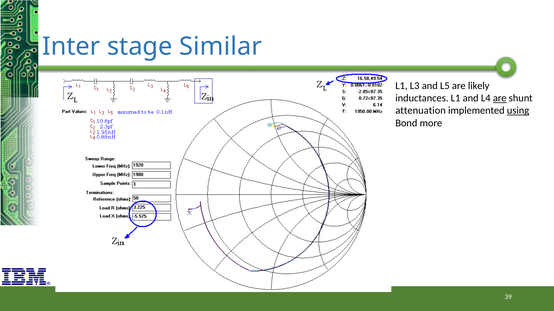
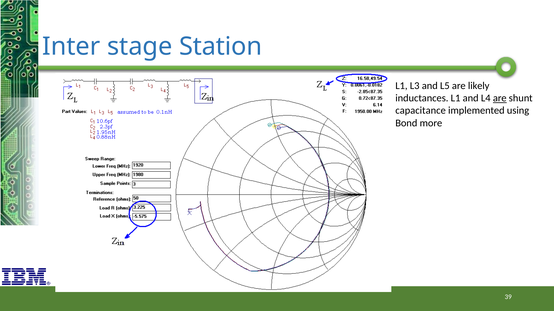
Similar: Similar -> Station (221, 47)
attenuation: attenuation -> capacitance (421, 111)
using underline: present -> none (518, 111)
